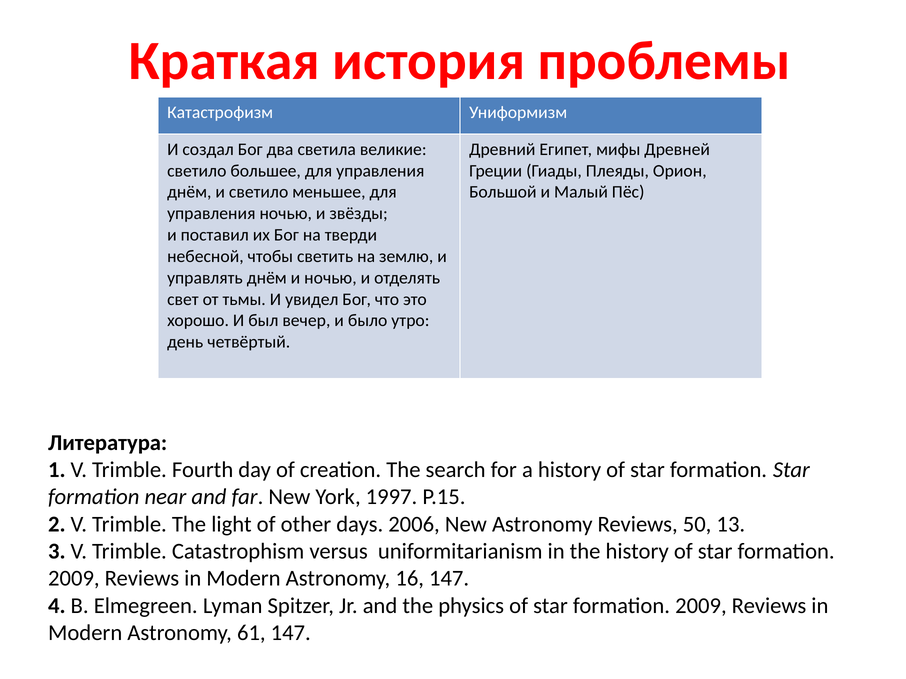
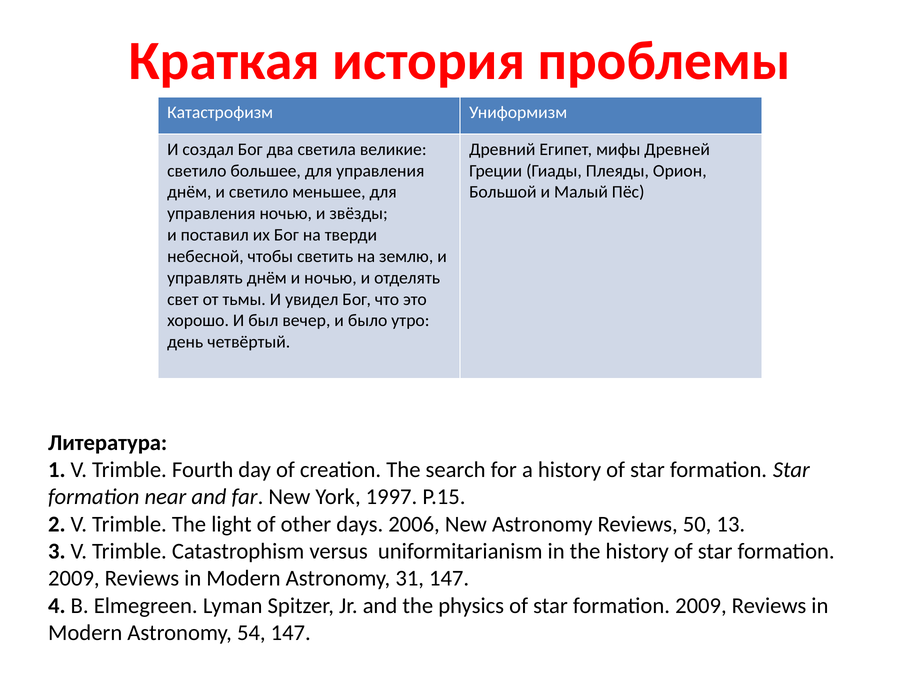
16: 16 -> 31 (410, 579)
61: 61 -> 54 (251, 633)
